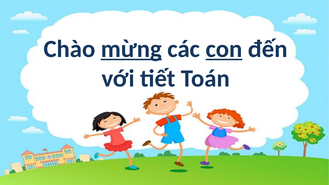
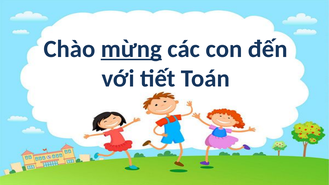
con underline: present -> none (224, 49)
